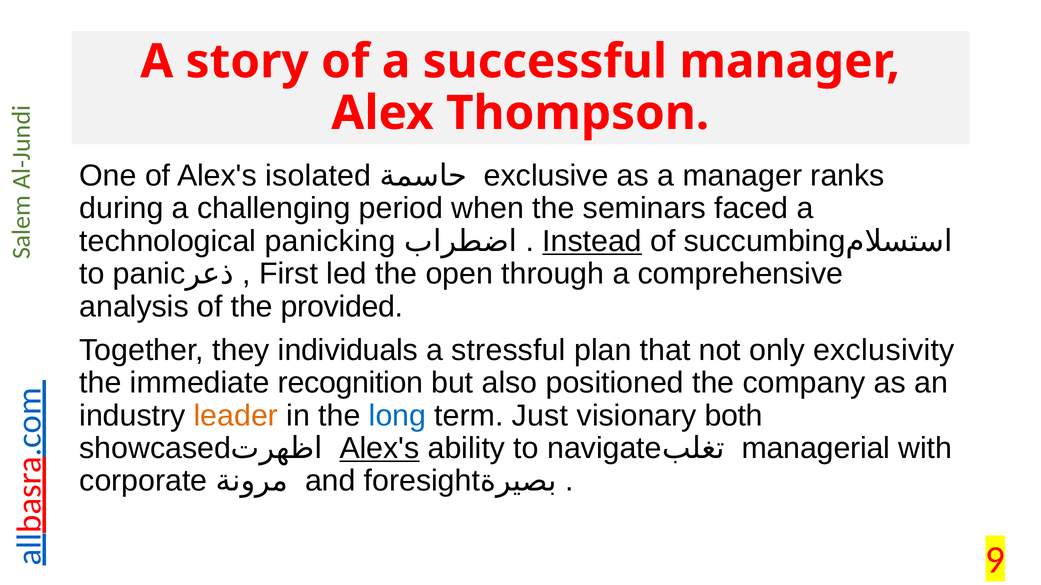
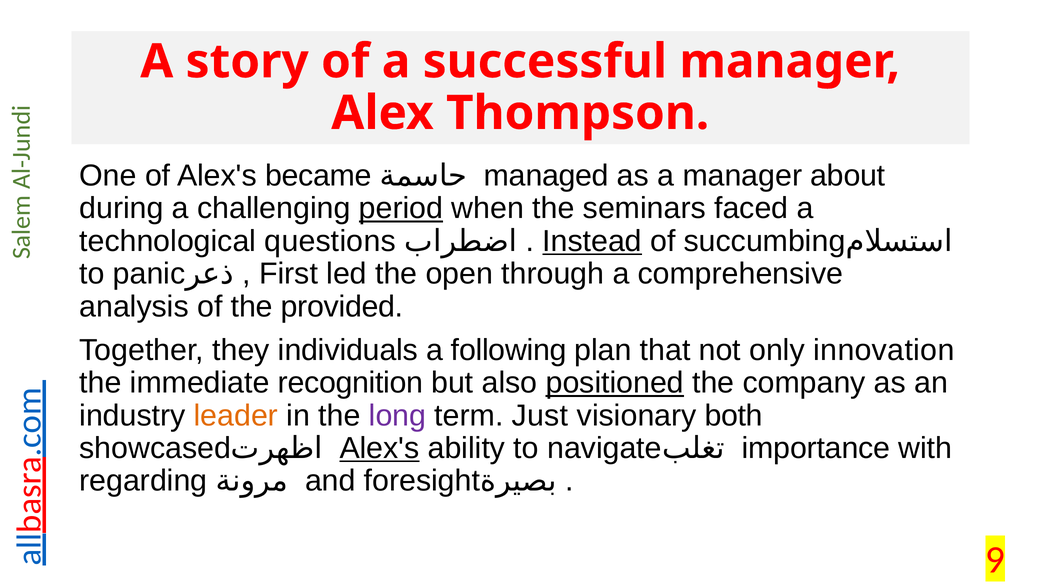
isolated: isolated -> became (318, 176)
exclusive: exclusive -> managed (546, 176)
ranks: ranks -> about (848, 176)
period underline: none -> present (401, 209)
panicking: panicking -> questions (330, 241)
stressful: stressful -> following (509, 350)
exclusivity: exclusivity -> innovation (884, 350)
positioned underline: none -> present (615, 383)
long colour: blue -> purple (397, 416)
managerial: managerial -> importance (816, 449)
corporate: corporate -> regarding (143, 481)
